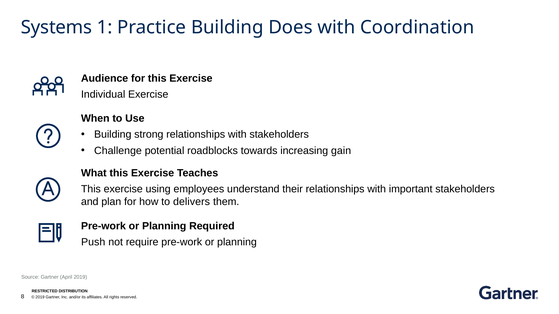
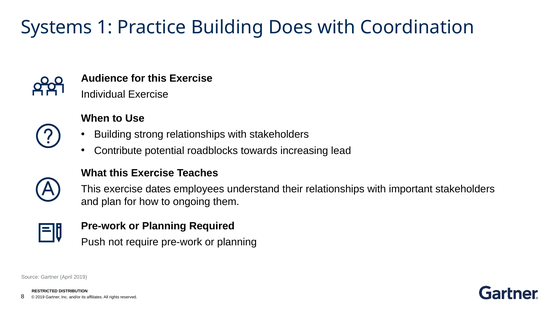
Challenge: Challenge -> Contribute (118, 151)
gain: gain -> lead (341, 151)
using: using -> dates (158, 189)
delivers: delivers -> ongoing (192, 202)
